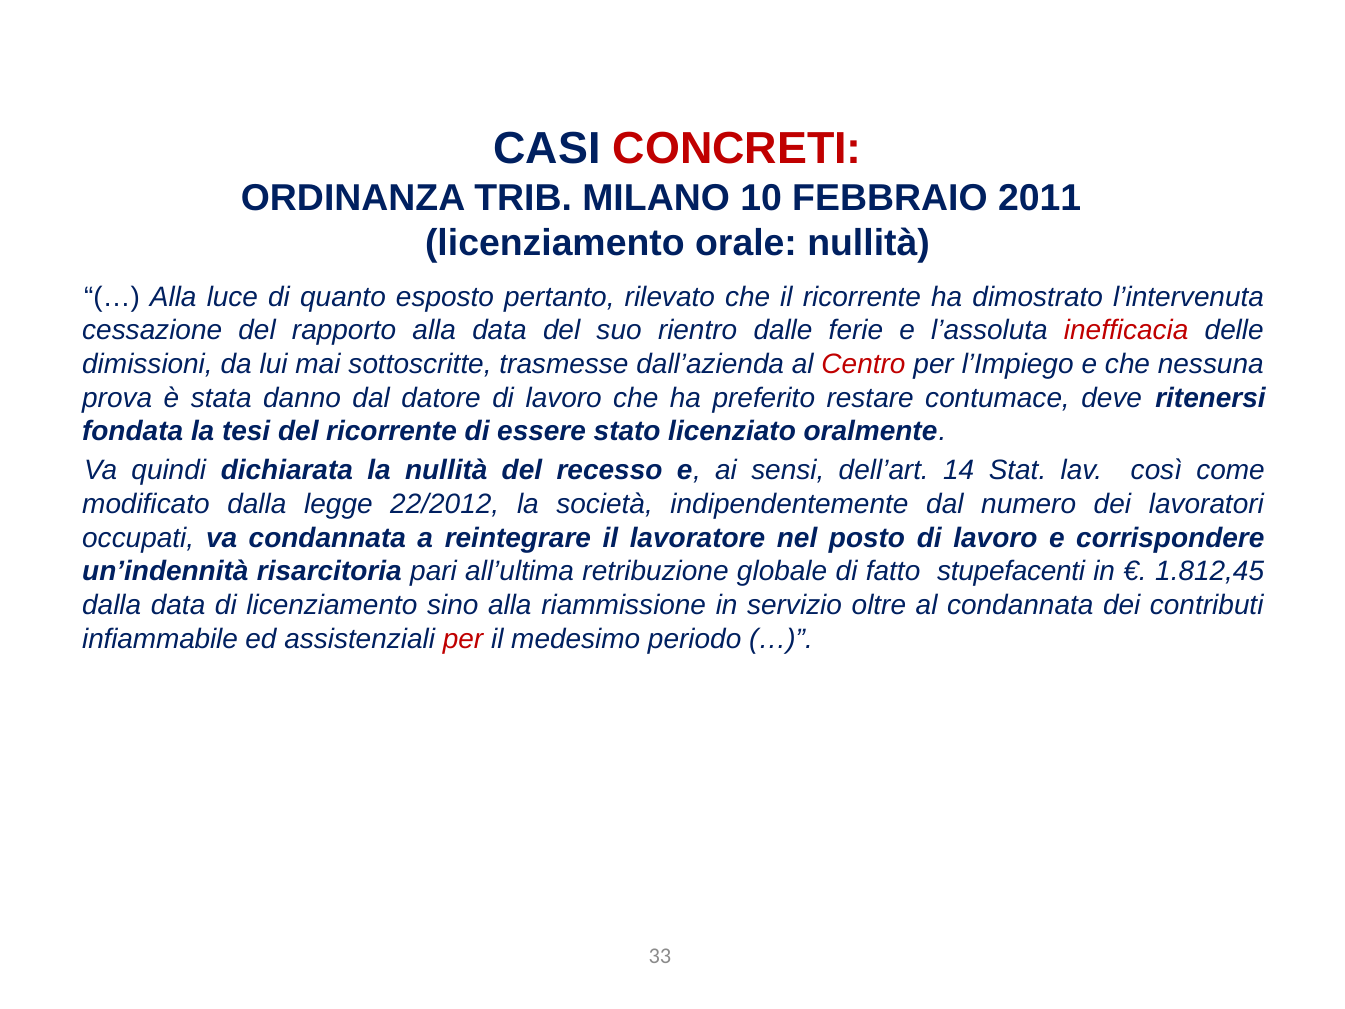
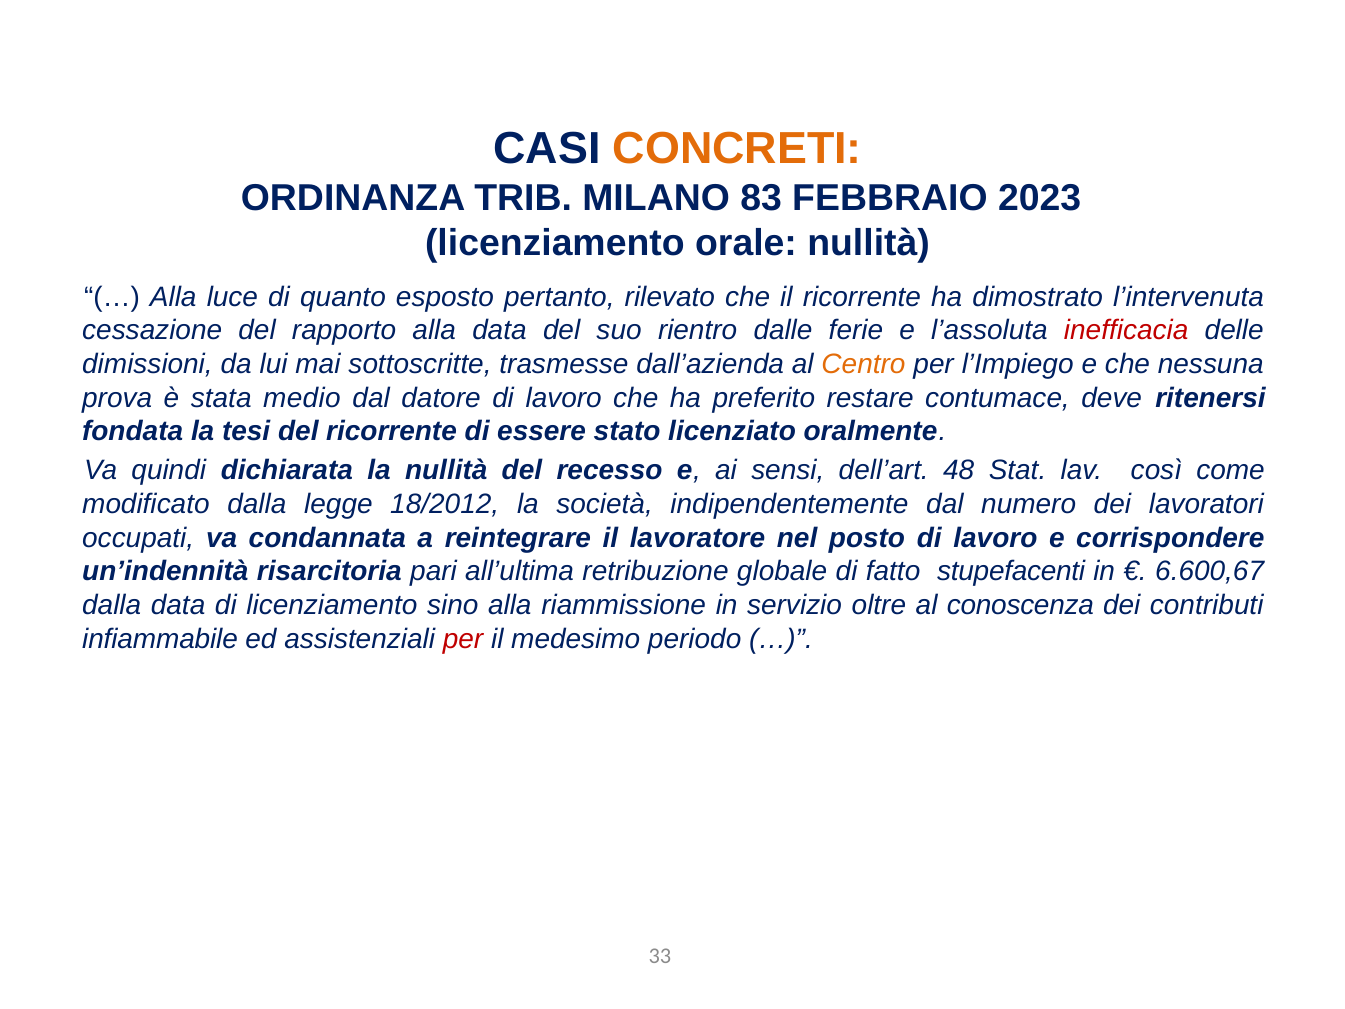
CONCRETI colour: red -> orange (737, 149)
10: 10 -> 83 (761, 198)
2011: 2011 -> 2023 (1040, 198)
Centro colour: red -> orange (864, 364)
danno: danno -> medio (302, 398)
14: 14 -> 48 (959, 471)
22/2012: 22/2012 -> 18/2012 (445, 504)
1.812,45: 1.812,45 -> 6.600,67 (1210, 571)
al condannata: condannata -> conoscenza (1020, 605)
